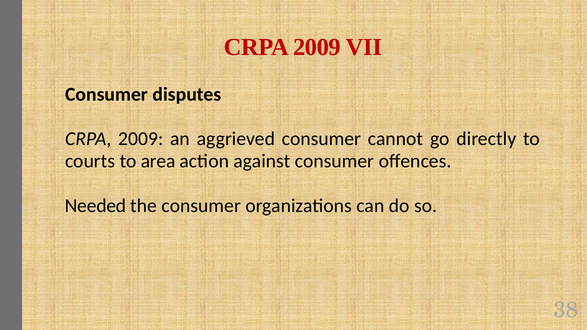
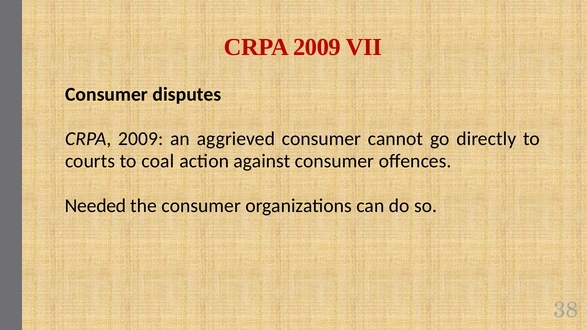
area: area -> coal (158, 161)
